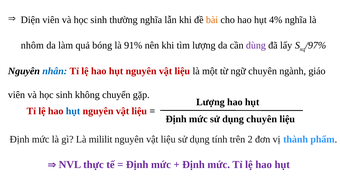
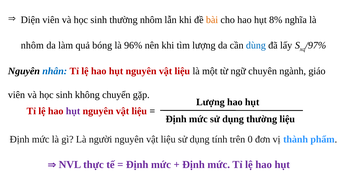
thường nghĩa: nghĩa -> nhôm (151, 20)
4%: 4% -> 8% (276, 20)
91%: 91% -> 96% (133, 45)
dùng colour: purple -> blue (256, 45)
hụt colour: blue -> purple (73, 111)
dụng chuyên: chuyên -> thường (262, 119)
mililit: mililit -> người (101, 139)
2: 2 -> 0 (250, 139)
